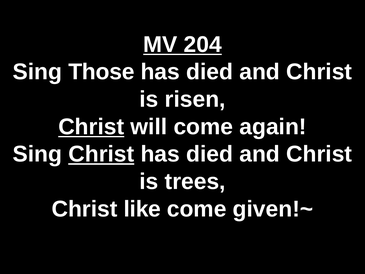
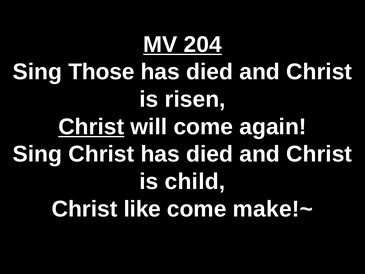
Christ underline: present -> none (101, 154)
trees: trees -> child (195, 181)
given!~: given!~ -> make!~ (273, 209)
